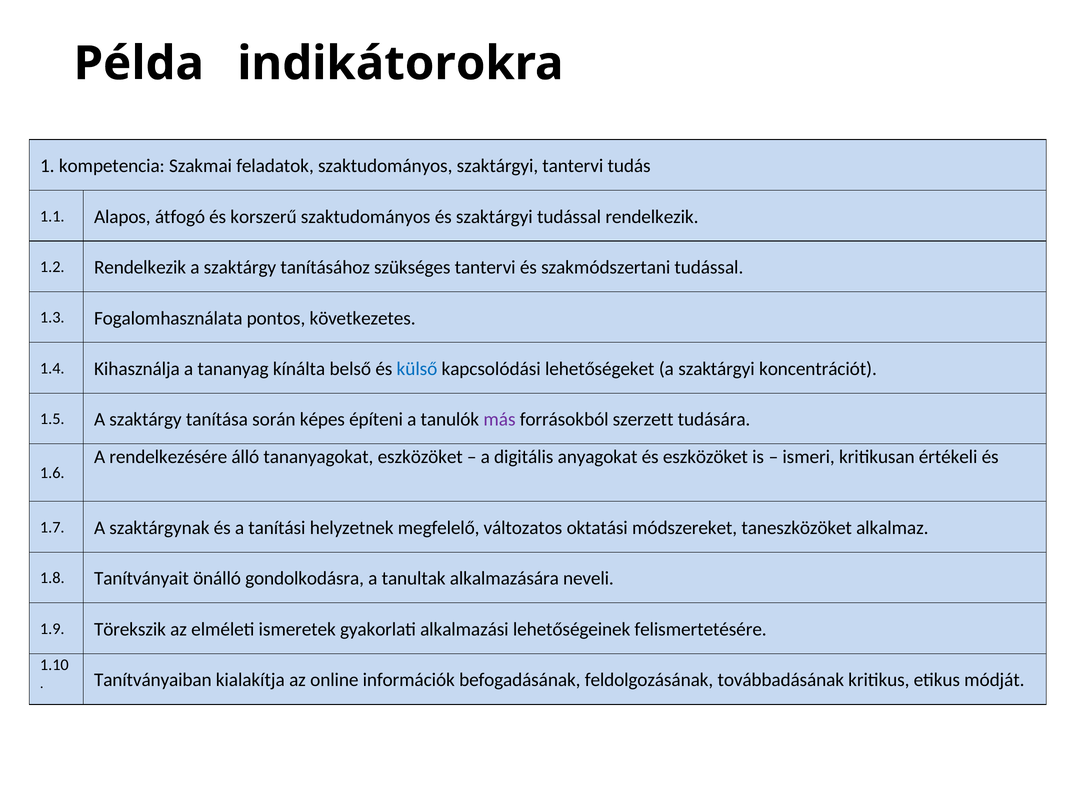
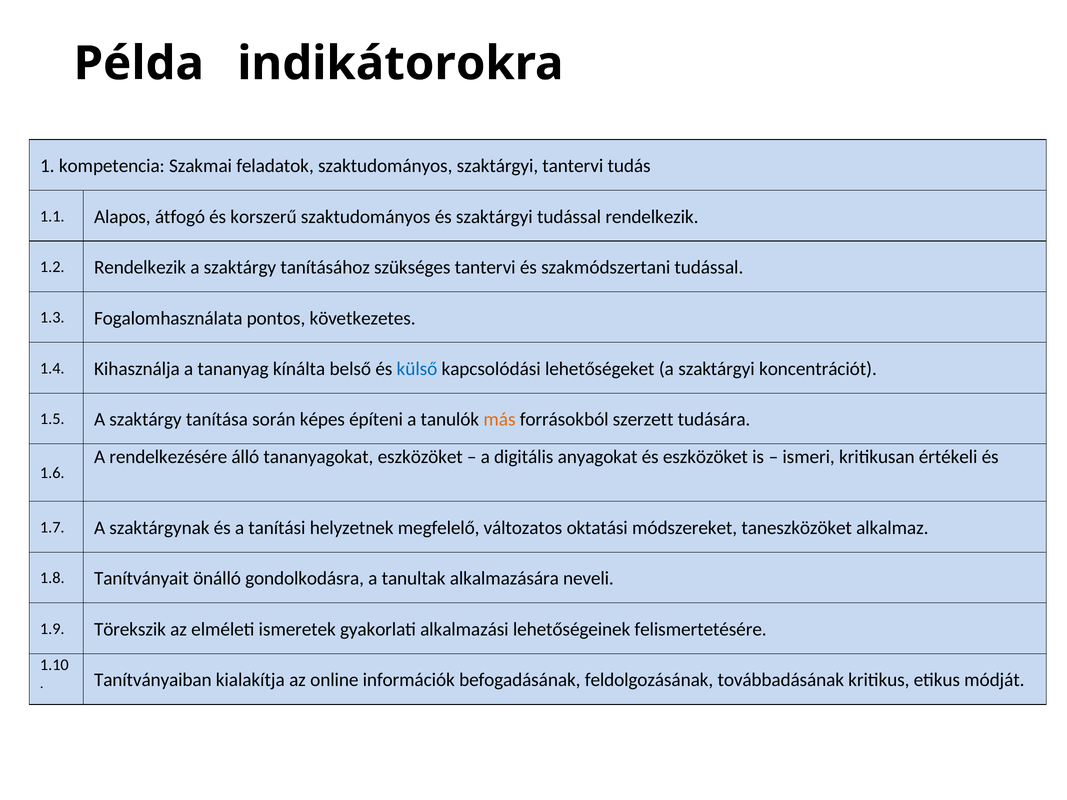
más colour: purple -> orange (500, 420)
